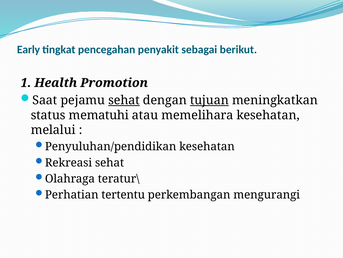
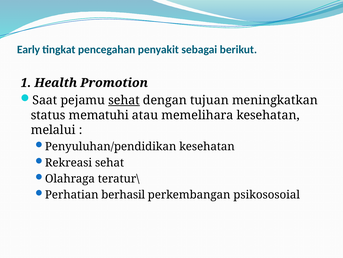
tujuan underline: present -> none (209, 100)
tertentu: tertentu -> berhasil (123, 194)
mengurangi: mengurangi -> psikososoial (267, 194)
